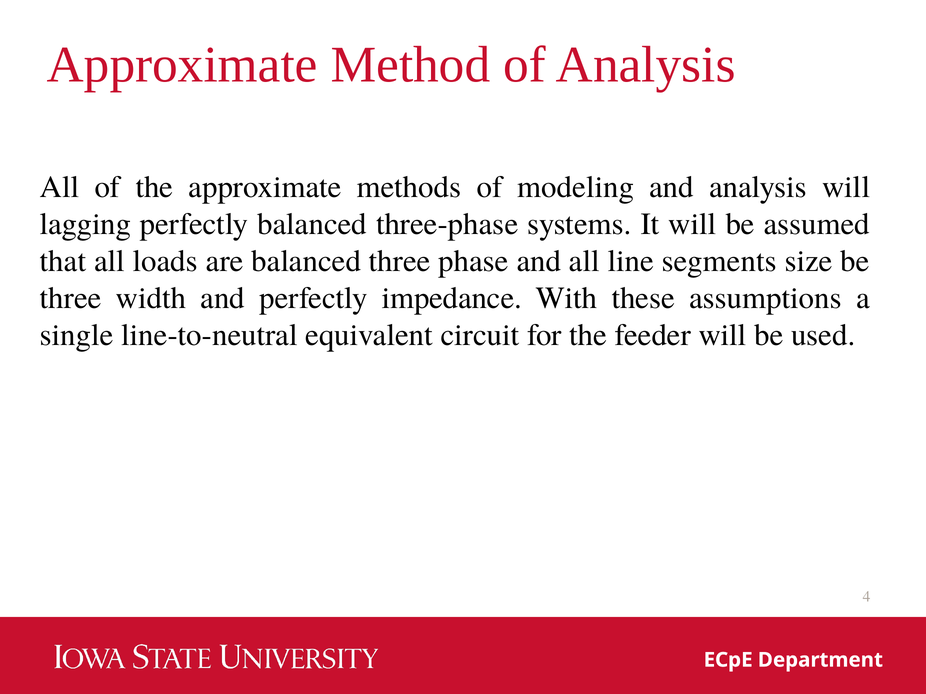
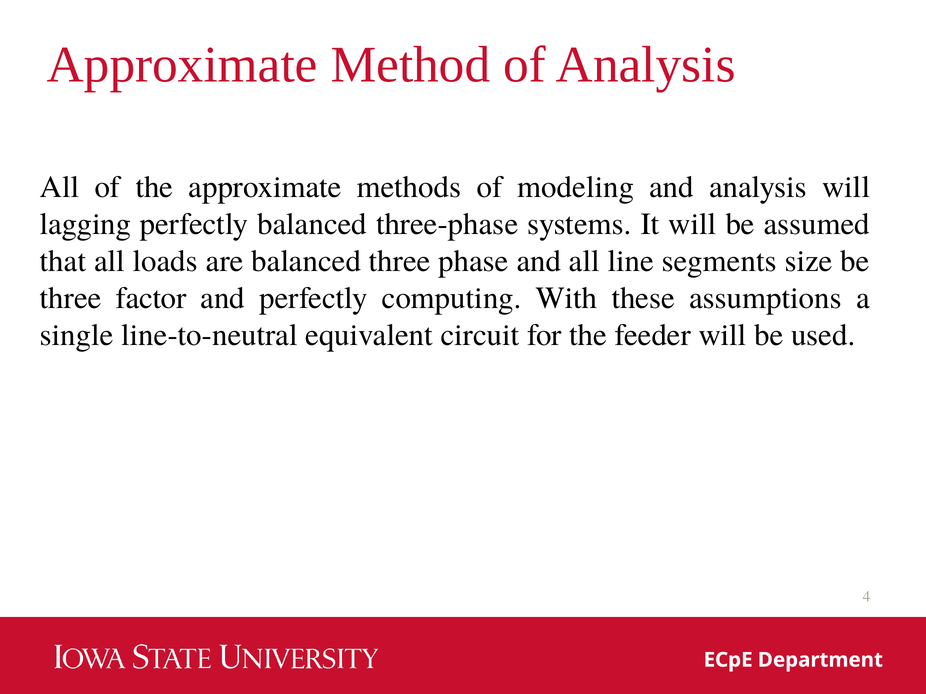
width: width -> factor (151, 298)
impedance: impedance -> computing (452, 298)
